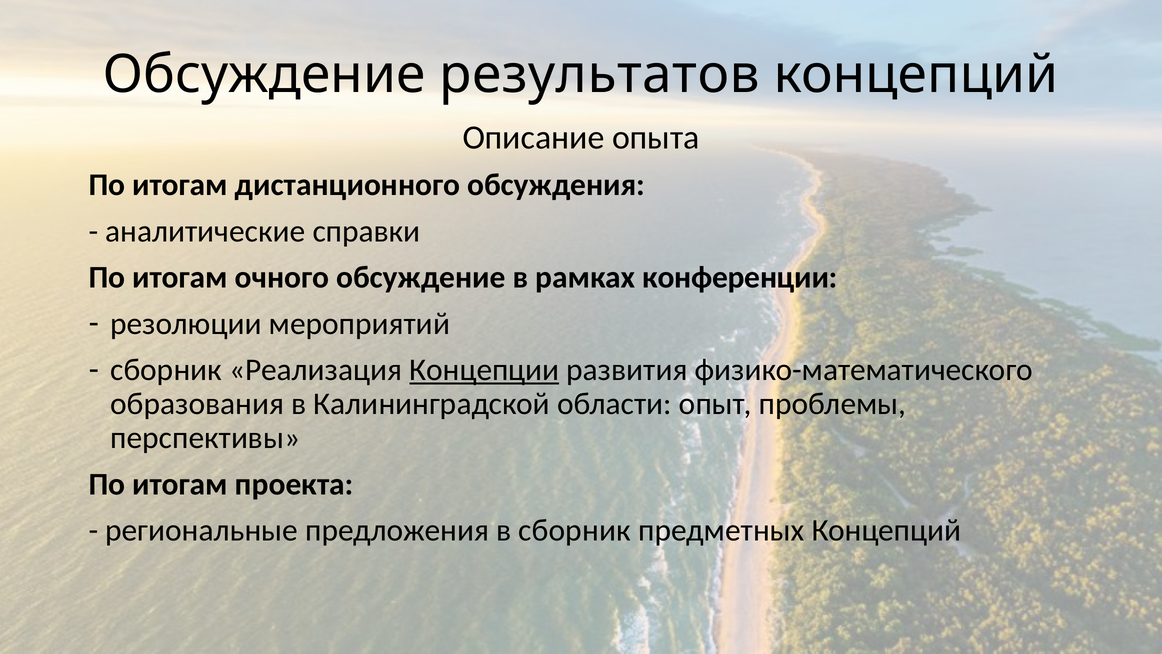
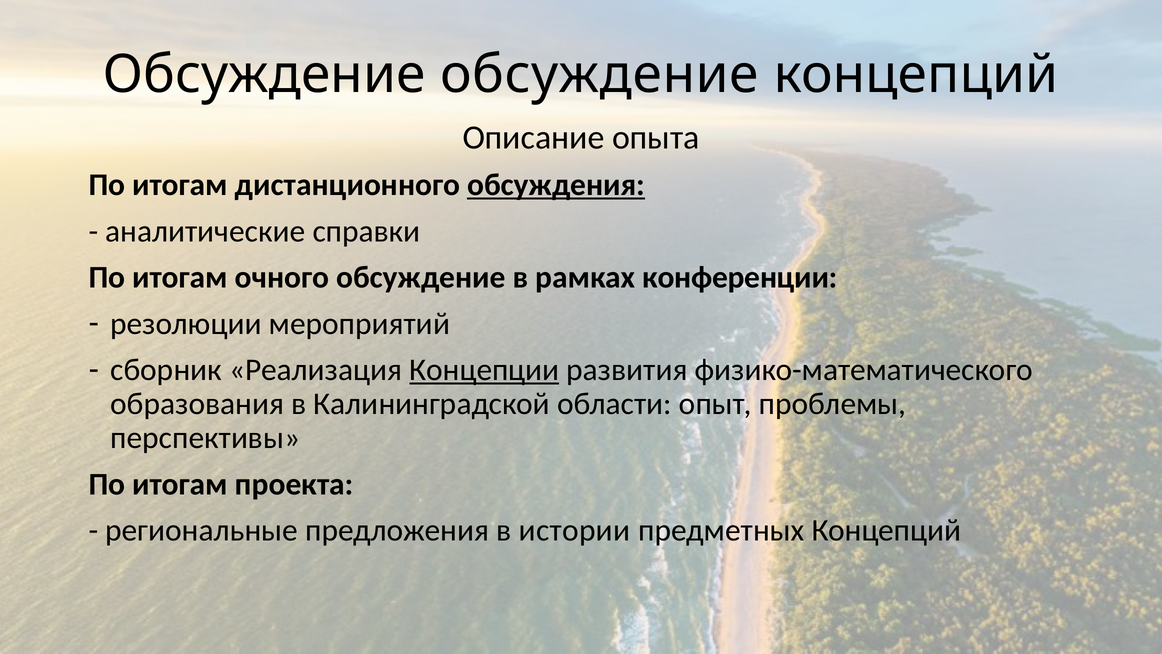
Обсуждение результатов: результатов -> обсуждение (599, 75)
обсуждения underline: none -> present (556, 185)
в сборник: сборник -> истории (575, 530)
